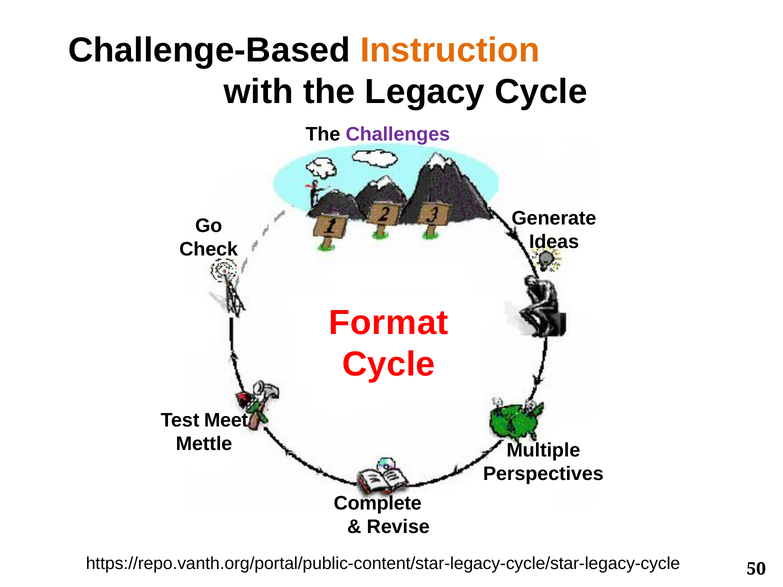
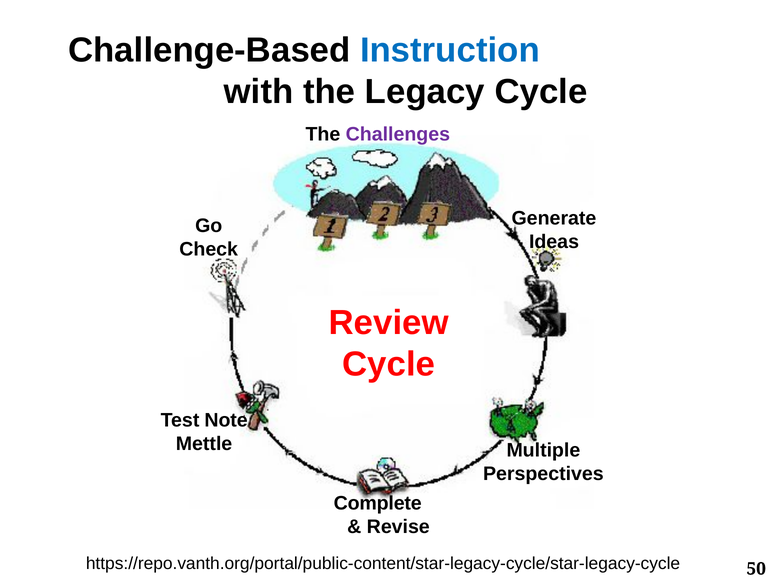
Instruction colour: orange -> blue (450, 50)
Format: Format -> Review (389, 323)
Meet: Meet -> Note (226, 420)
